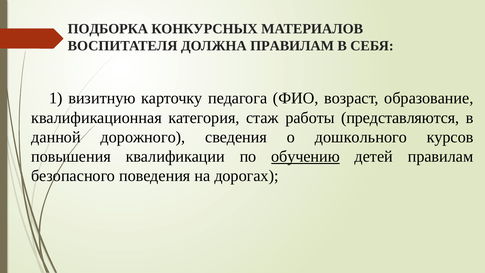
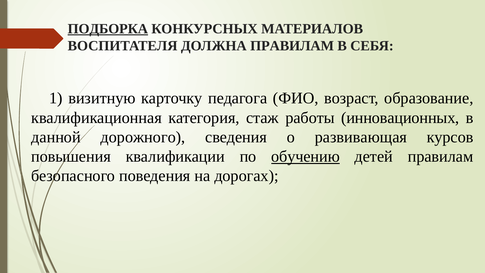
ПОДБОРКА underline: none -> present (108, 29)
представляются: представляются -> инновационных (400, 118)
дошкольного: дошкольного -> развивающая (361, 137)
